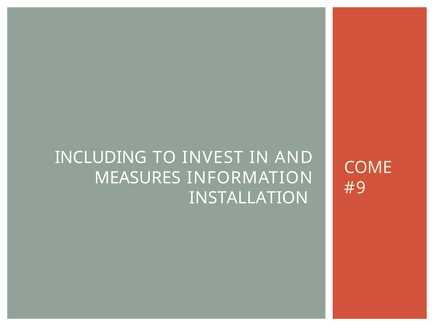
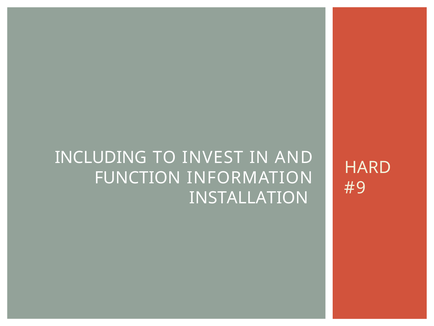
COME: COME -> HARD (368, 167)
MEASURES: MEASURES -> FUNCTION (138, 177)
